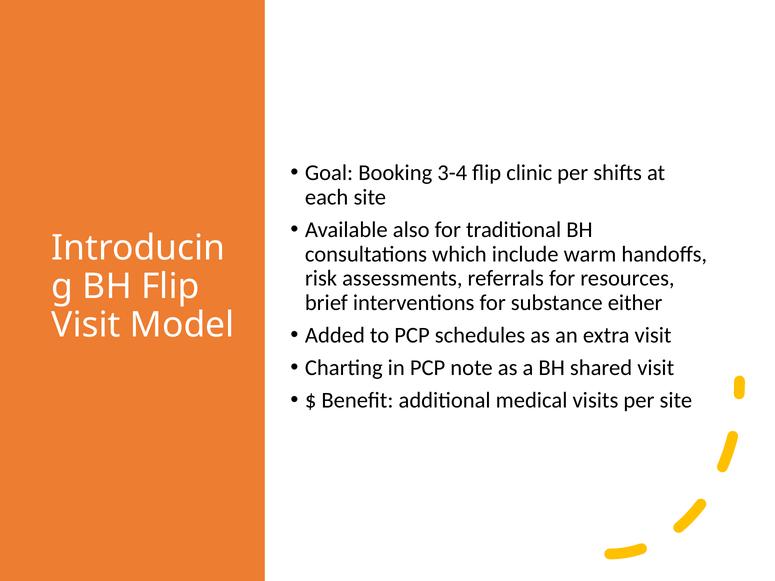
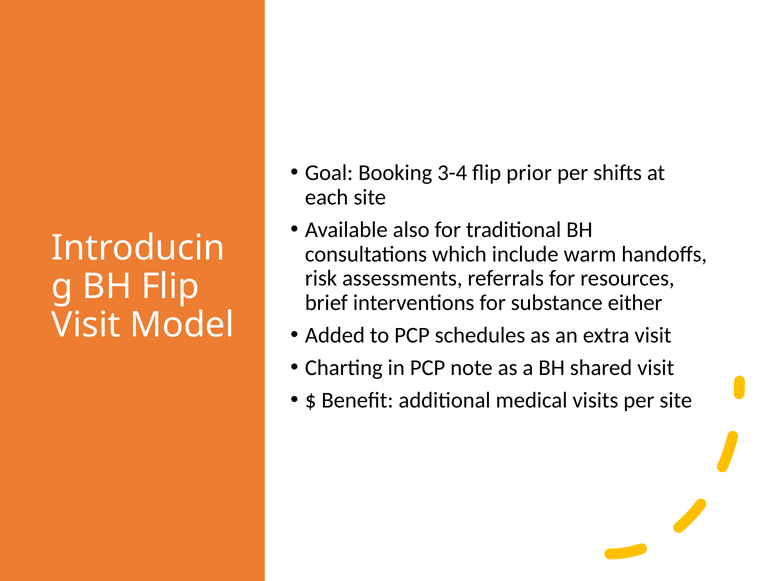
clinic: clinic -> prior (529, 173)
